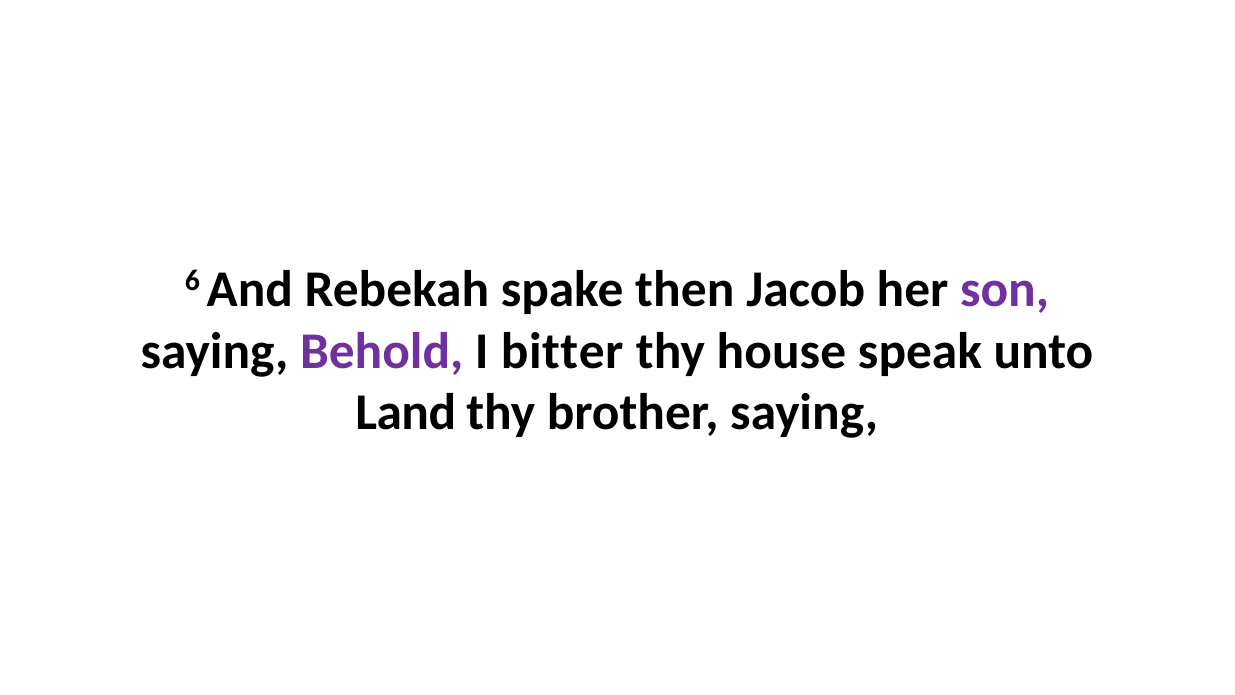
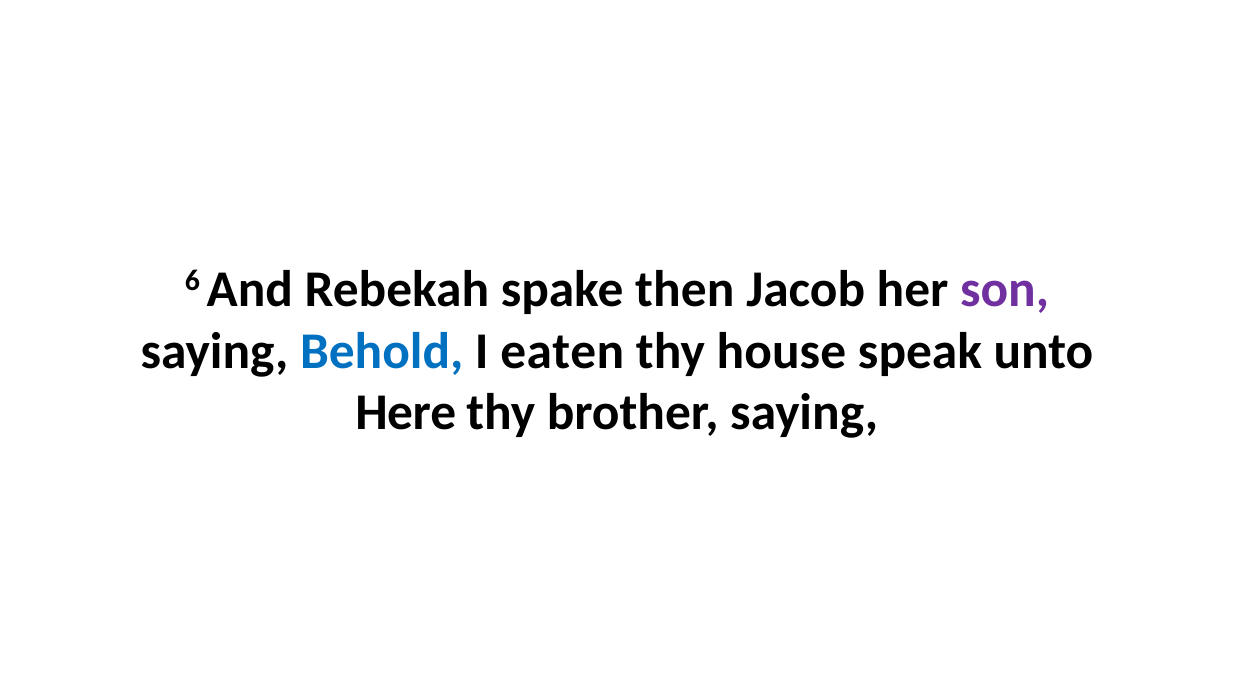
Behold colour: purple -> blue (382, 351)
bitter: bitter -> eaten (562, 351)
Land: Land -> Here (406, 413)
